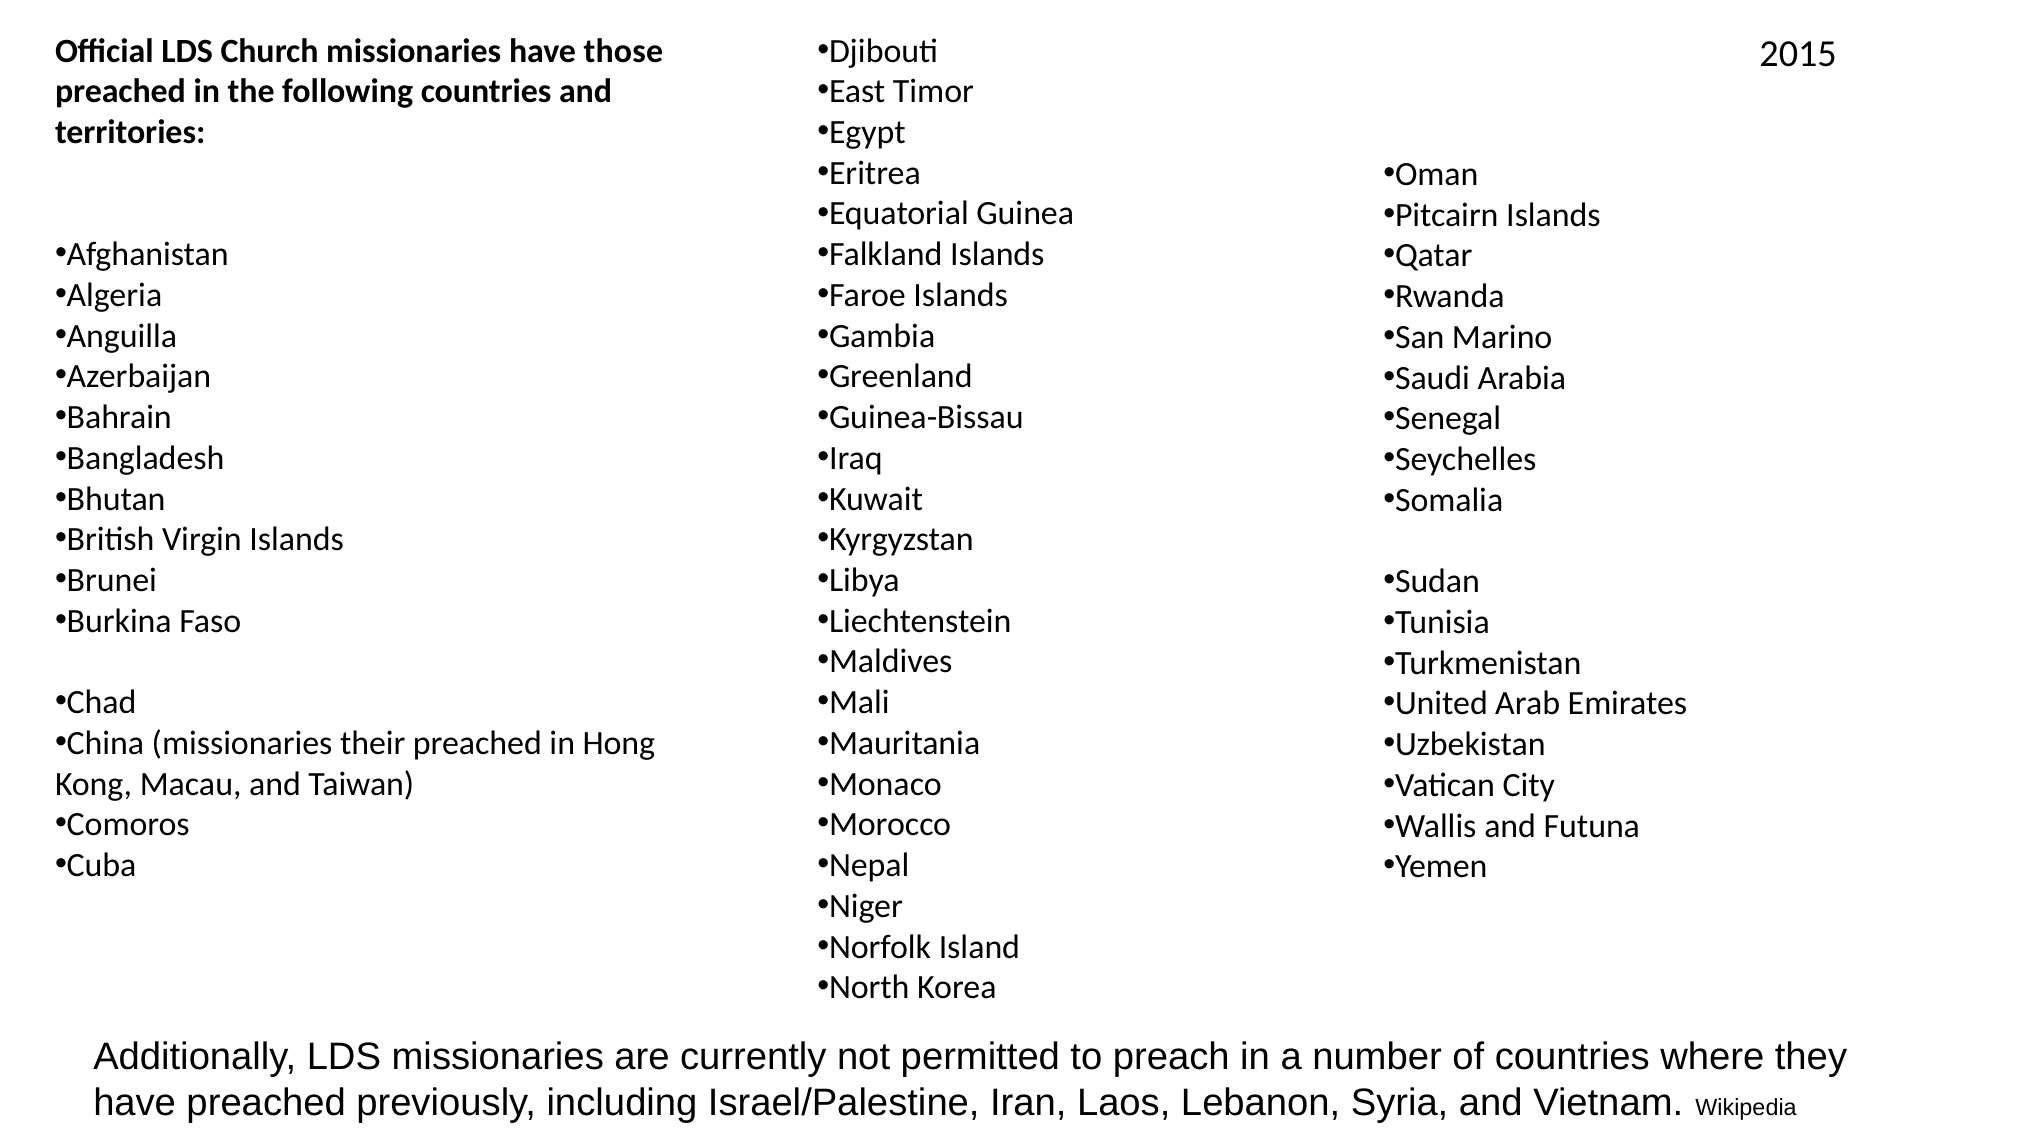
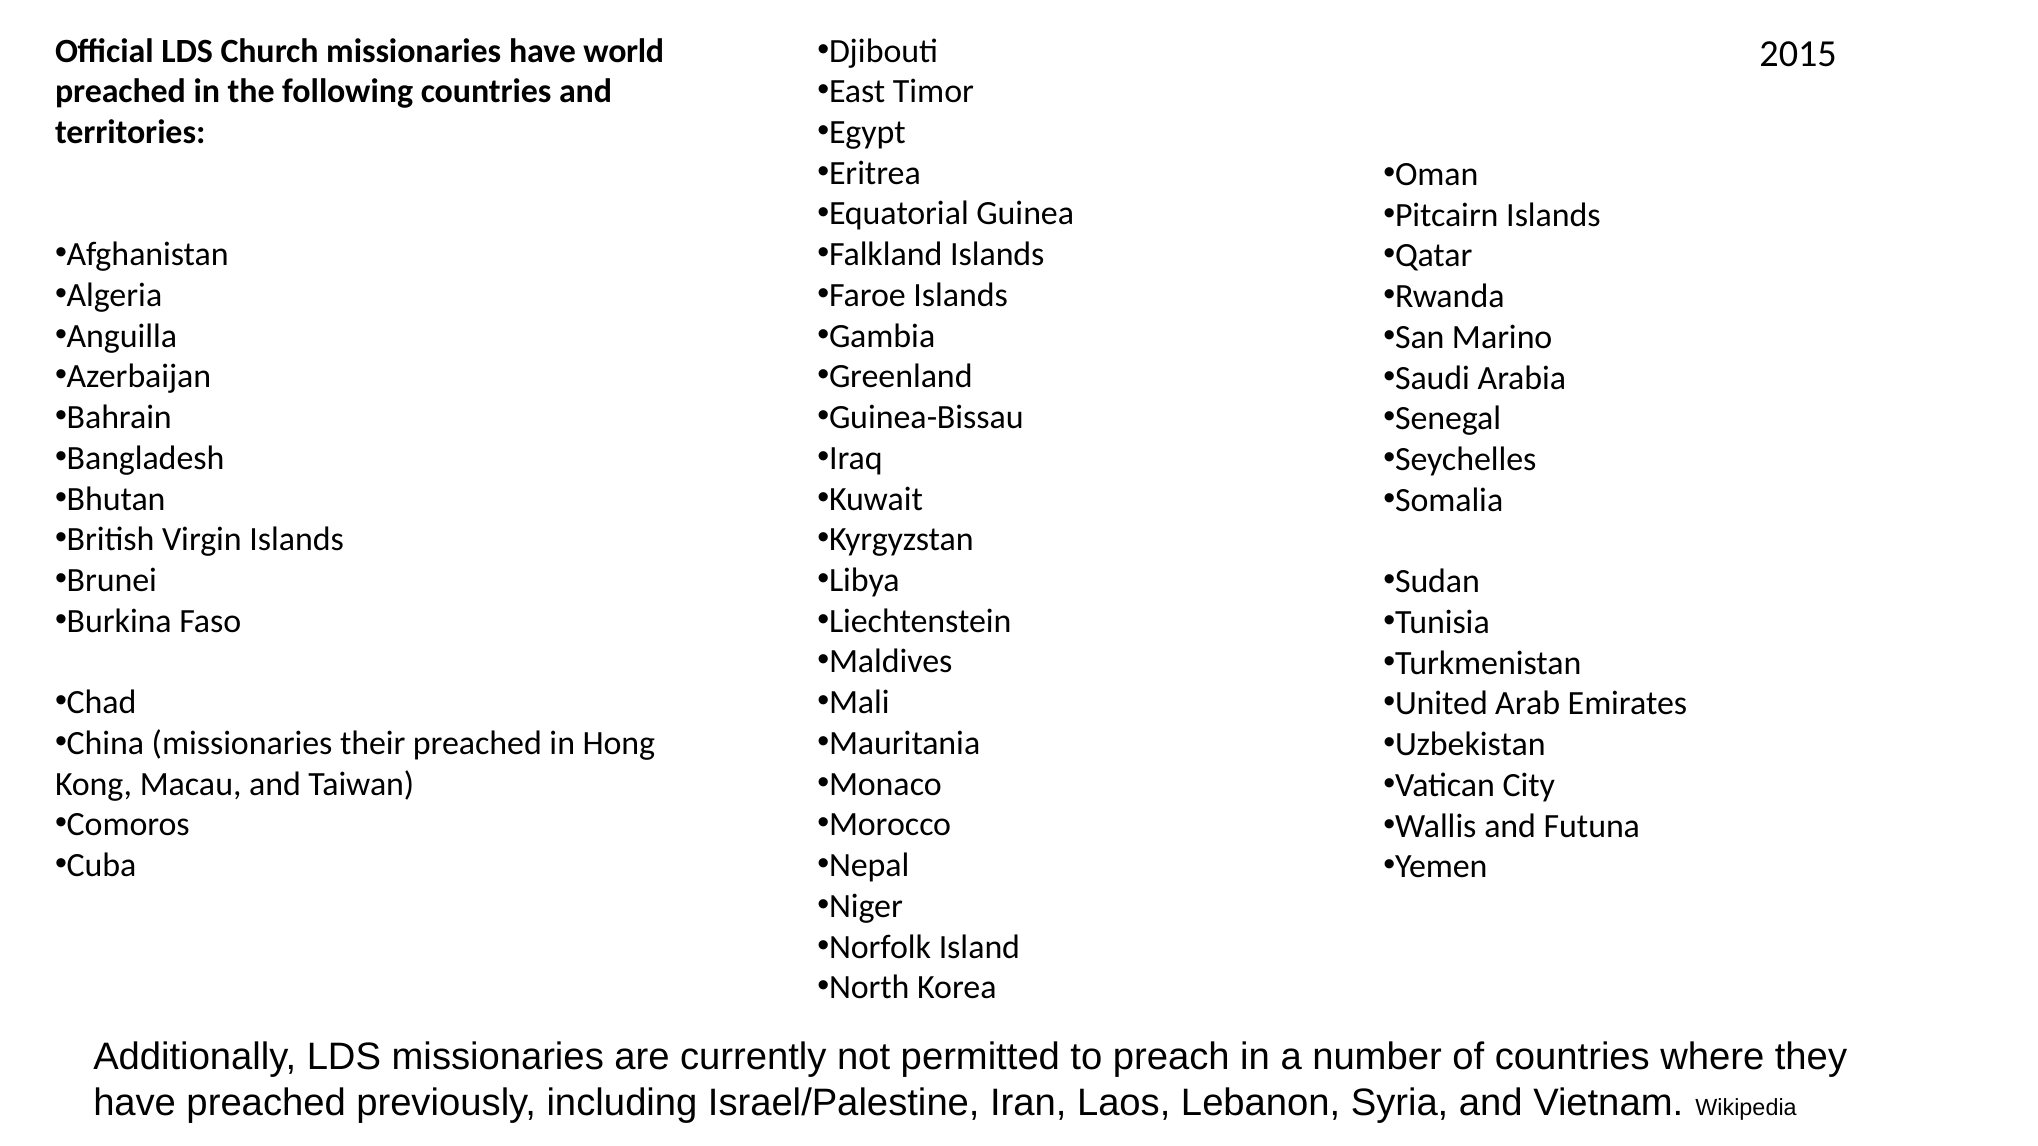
those: those -> world (624, 51)
